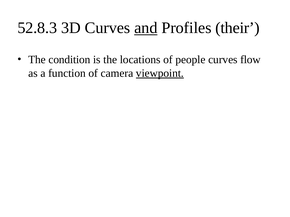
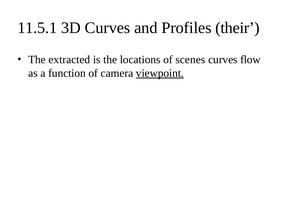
52.8.3: 52.8.3 -> 11.5.1 (37, 28)
and underline: present -> none (146, 28)
condition: condition -> extracted (69, 60)
people: people -> scenes (190, 60)
